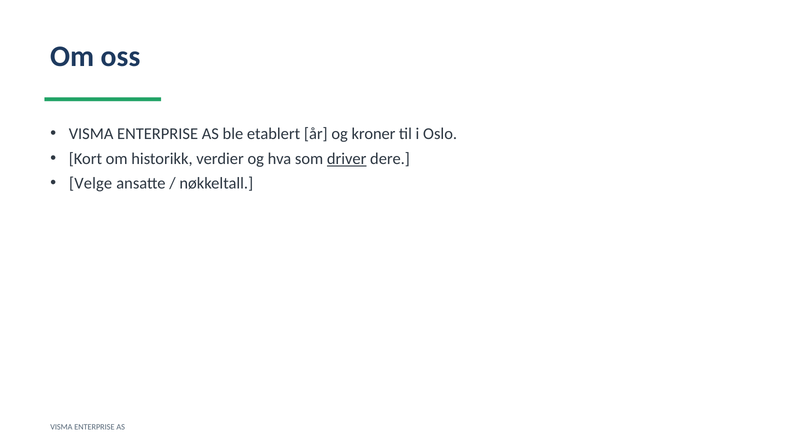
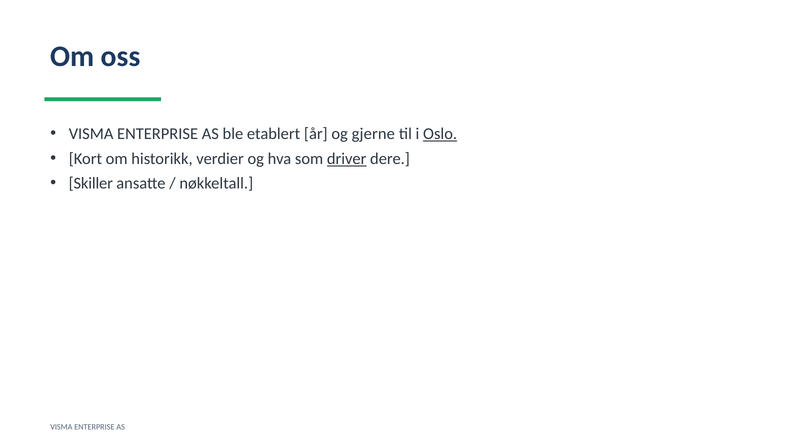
kroner: kroner -> gjerne (373, 134)
Oslo underline: none -> present (440, 134)
Velge: Velge -> Skiller (91, 183)
